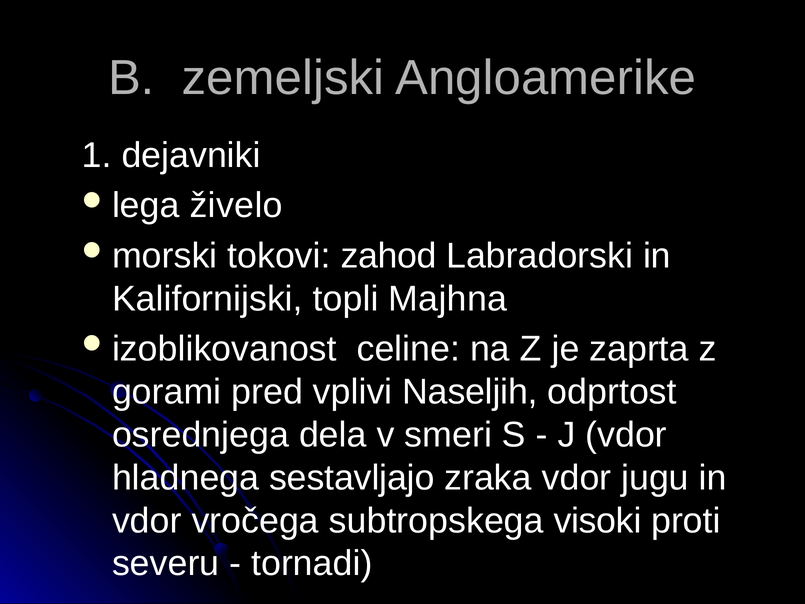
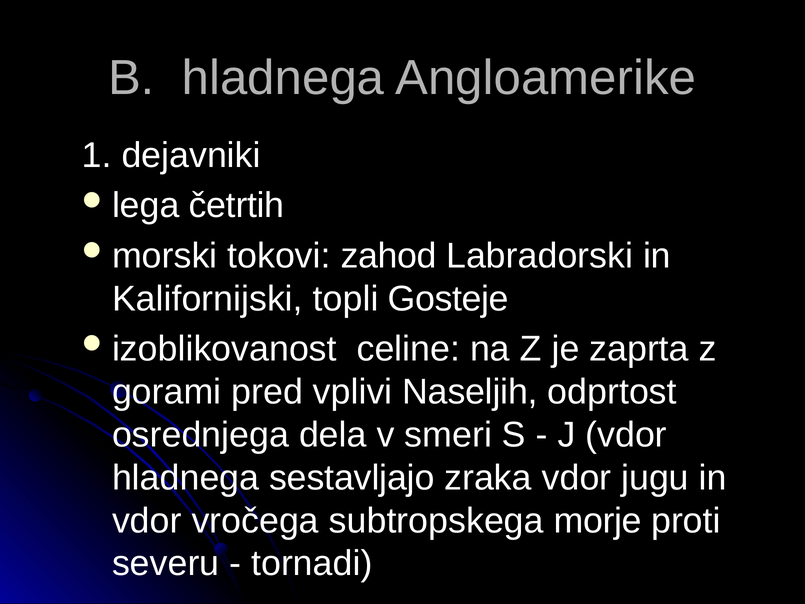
B zemeljski: zemeljski -> hladnega (283, 78)
živelo: živelo -> četrtih (236, 206)
Majhna: Majhna -> Gosteje (448, 299)
visoki: visoki -> morje (598, 521)
